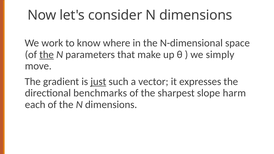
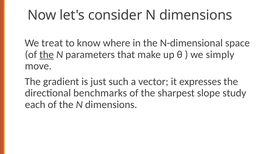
work: work -> treat (52, 43)
just underline: present -> none (98, 82)
harm: harm -> study (234, 93)
